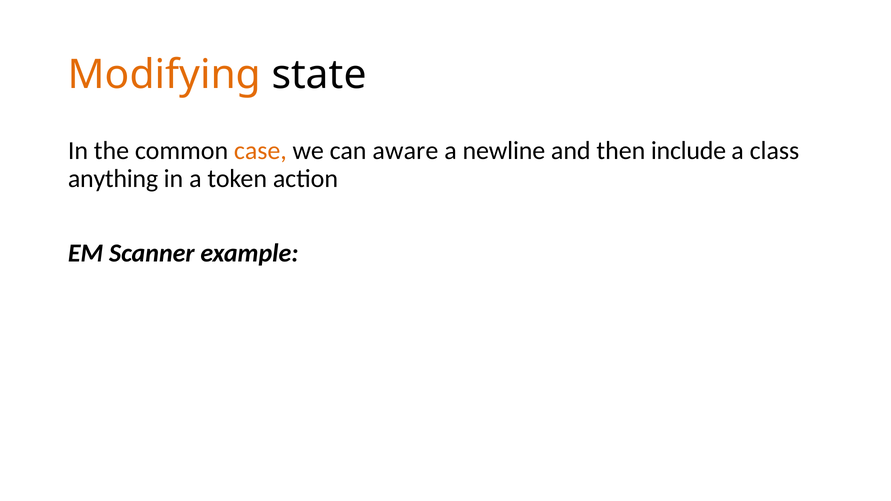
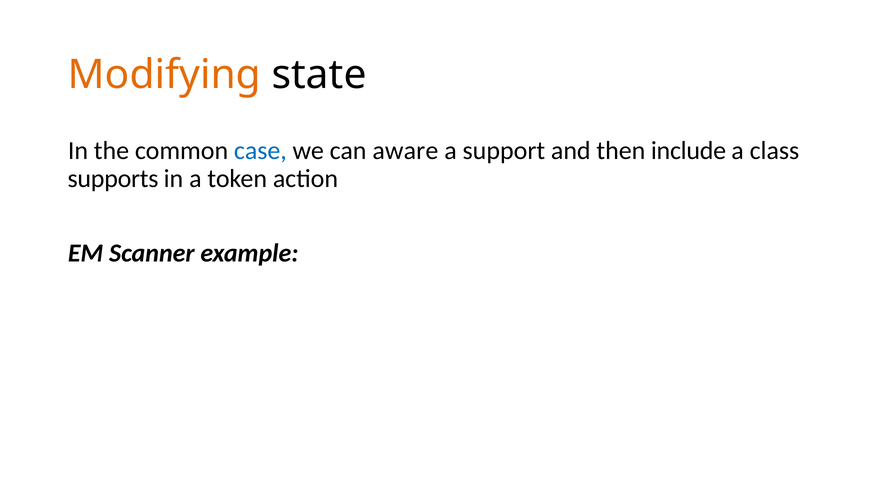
case colour: orange -> blue (260, 151)
newline: newline -> support (504, 151)
anything: anything -> supports (113, 179)
